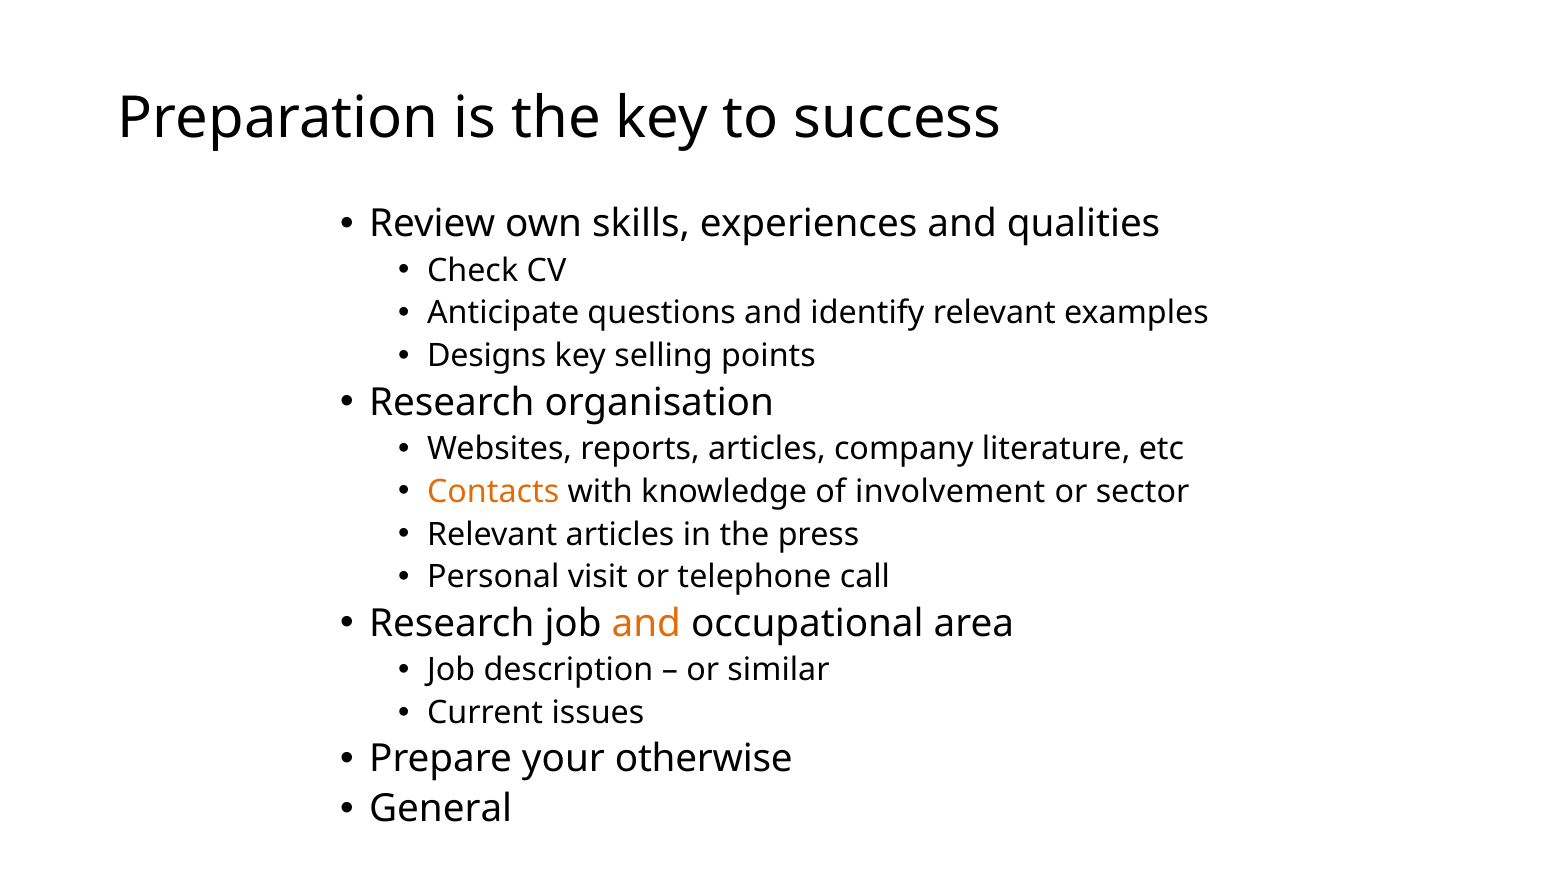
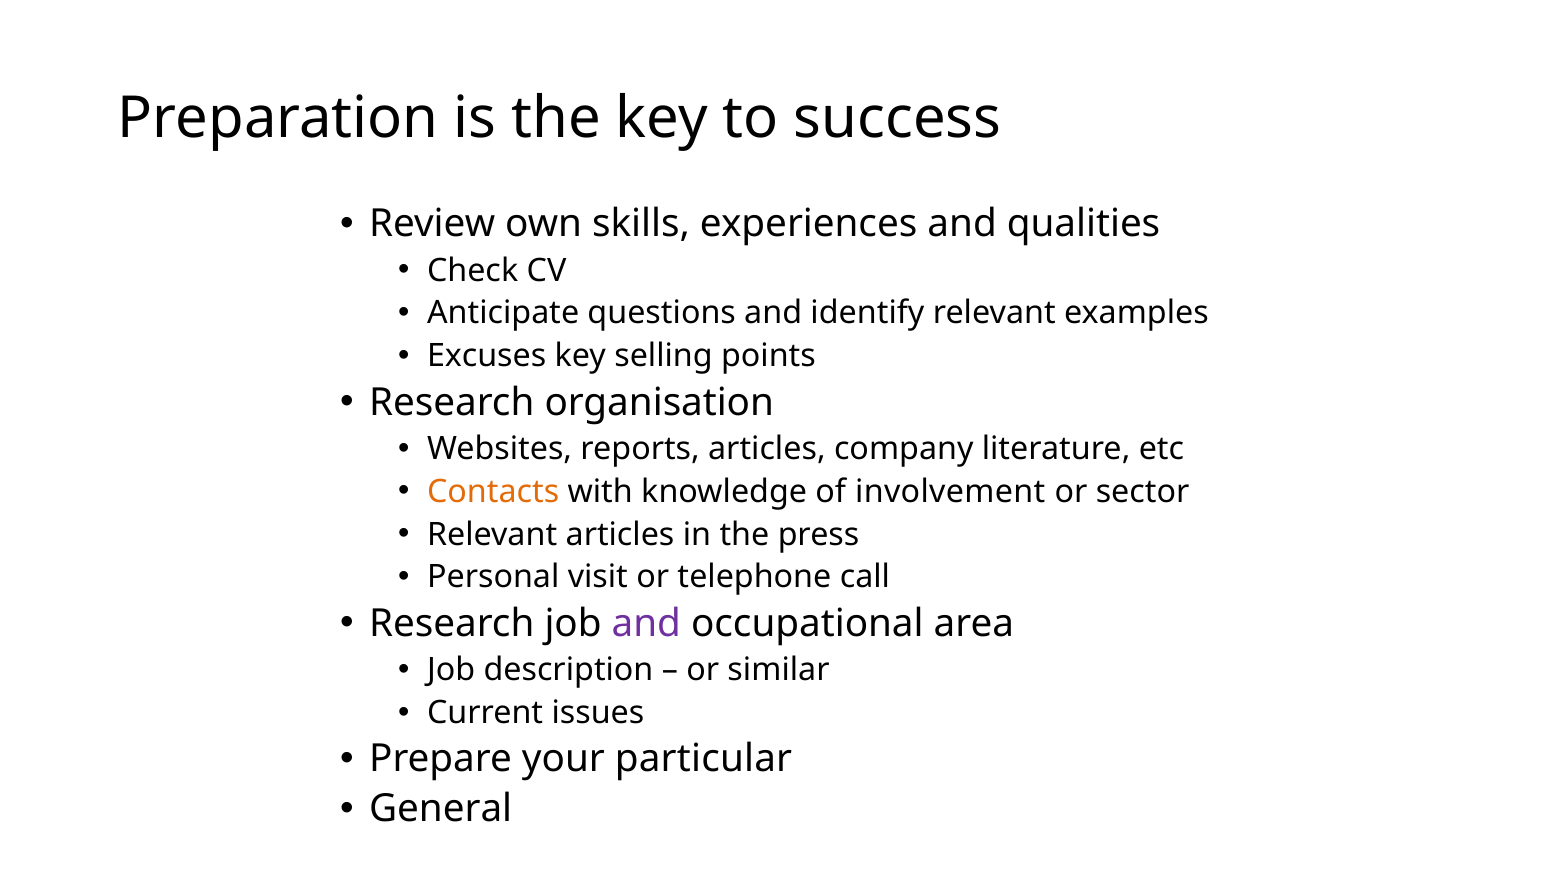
Designs: Designs -> Excuses (487, 356)
and colour: orange -> purple (646, 623)
otherwise: otherwise -> particular (704, 759)
